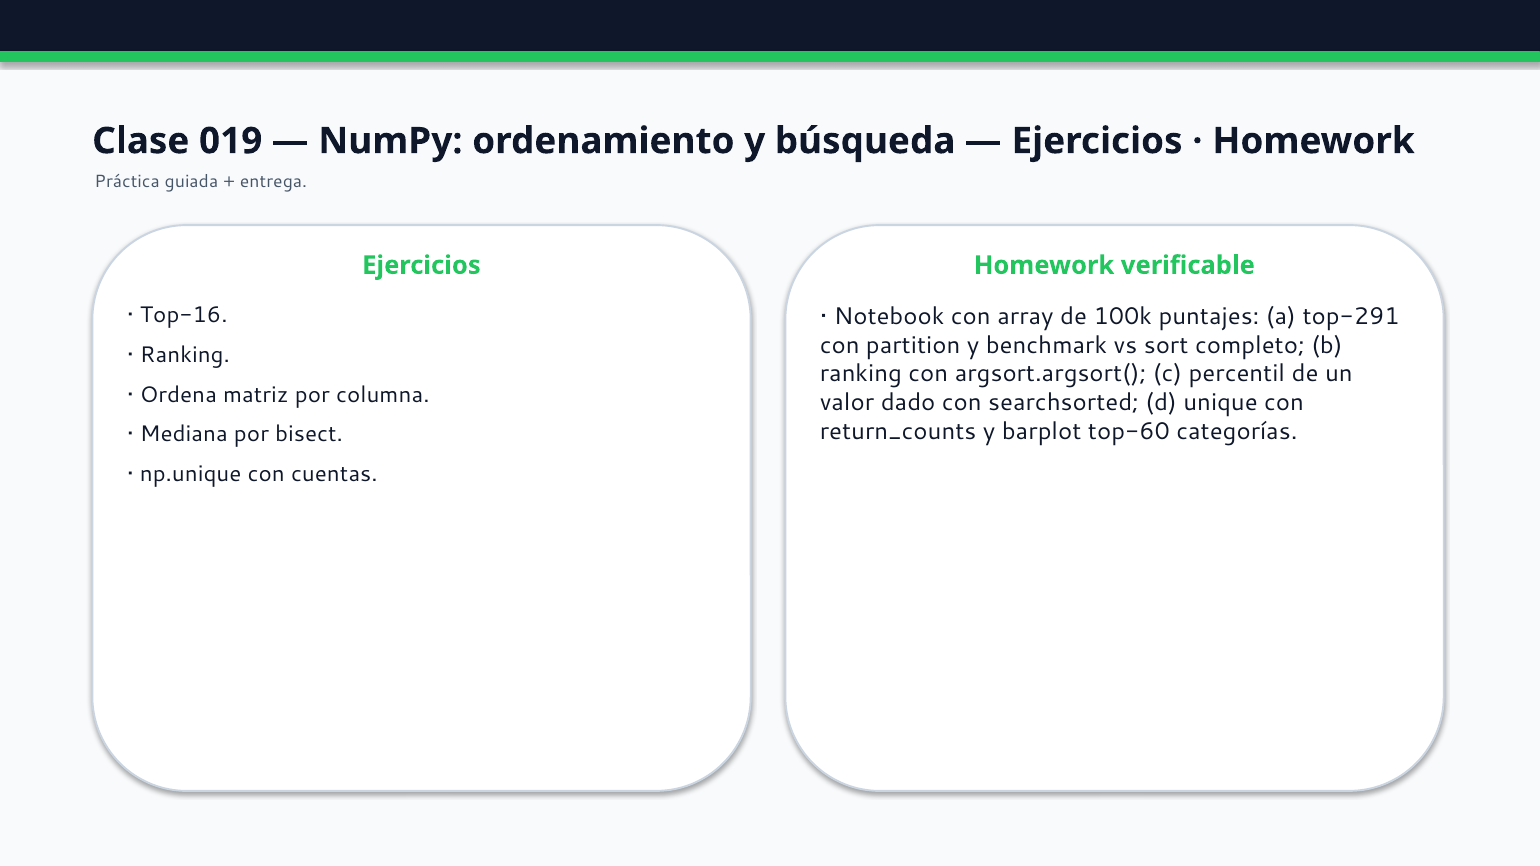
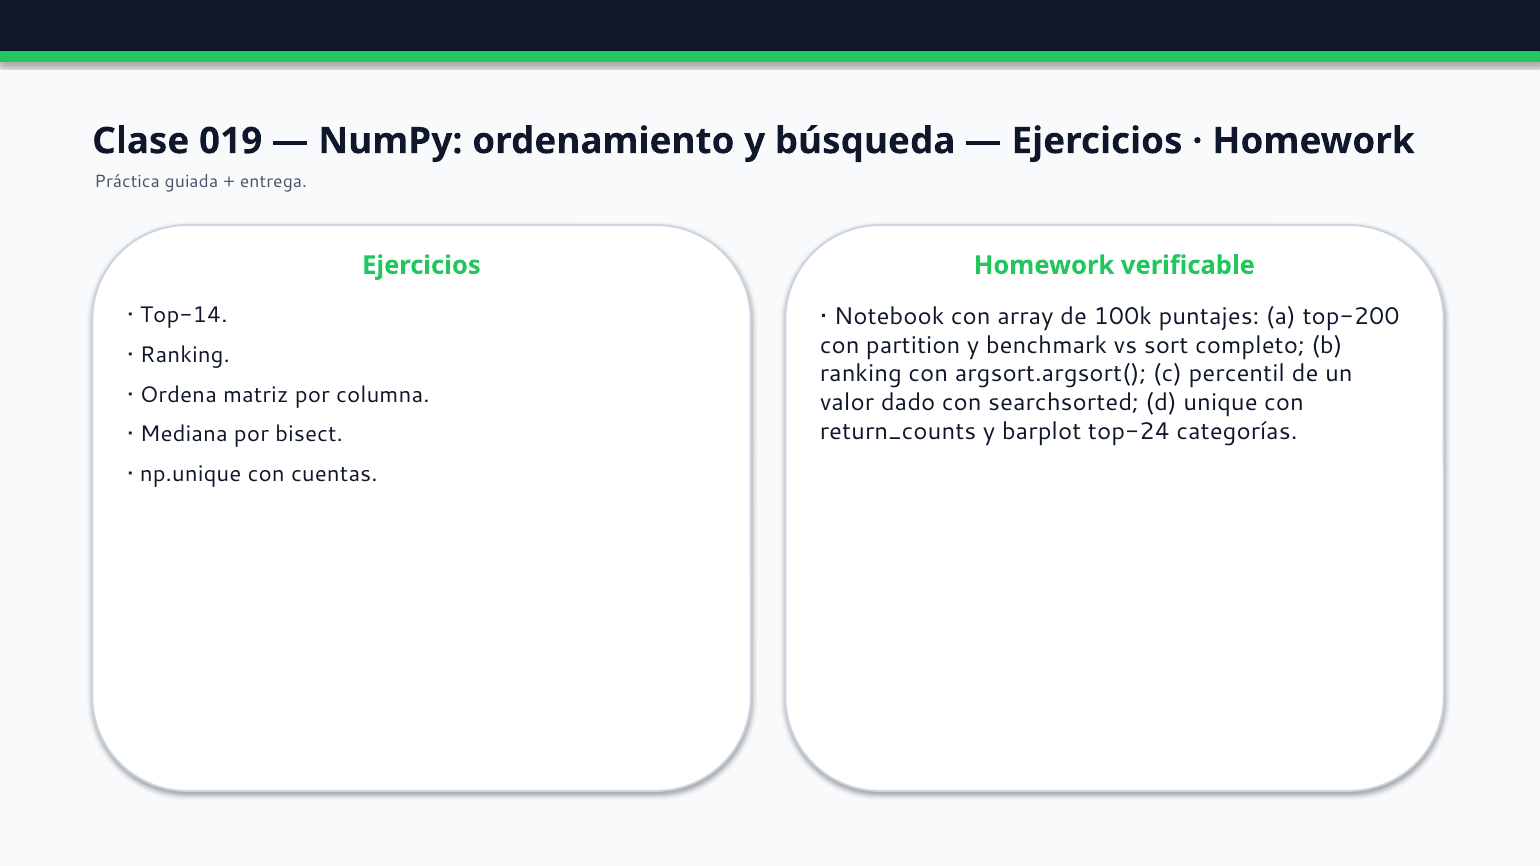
Top-16: Top-16 -> Top-14 (184, 315)
top-291: top-291 -> top-200 (1351, 316)
top-60: top-60 -> top-24 (1129, 432)
